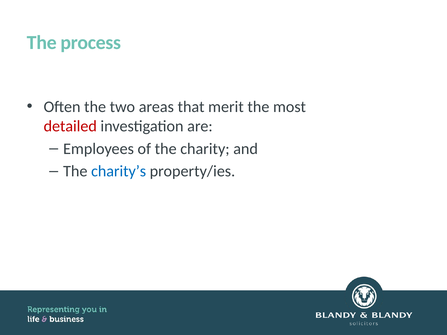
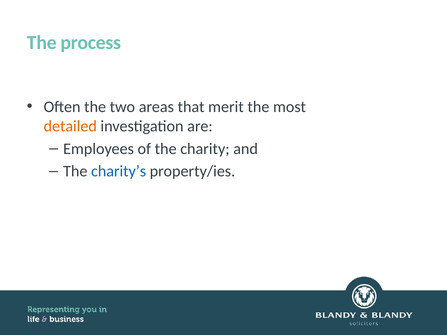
detailed colour: red -> orange (70, 126)
